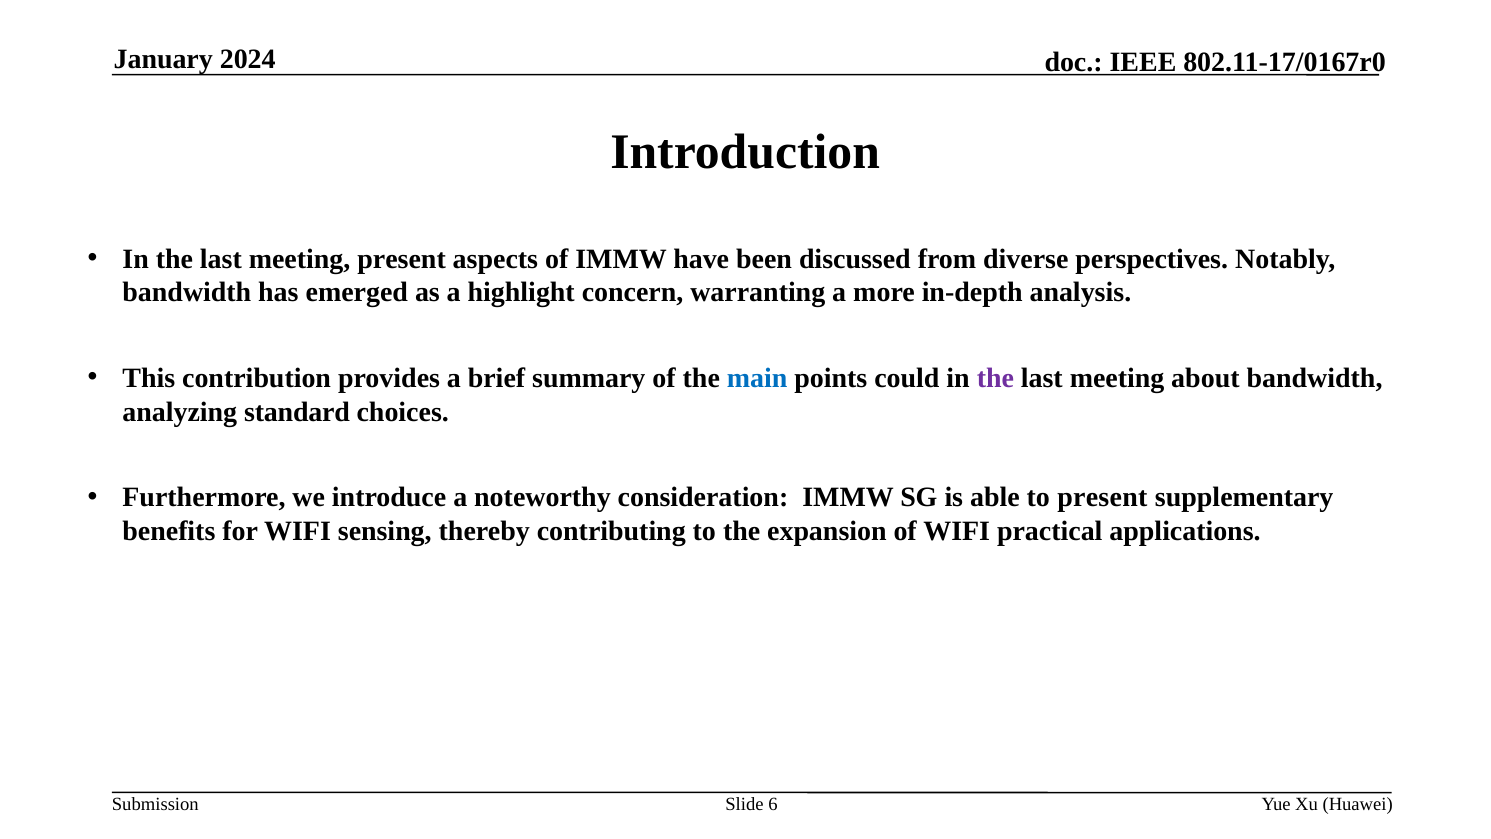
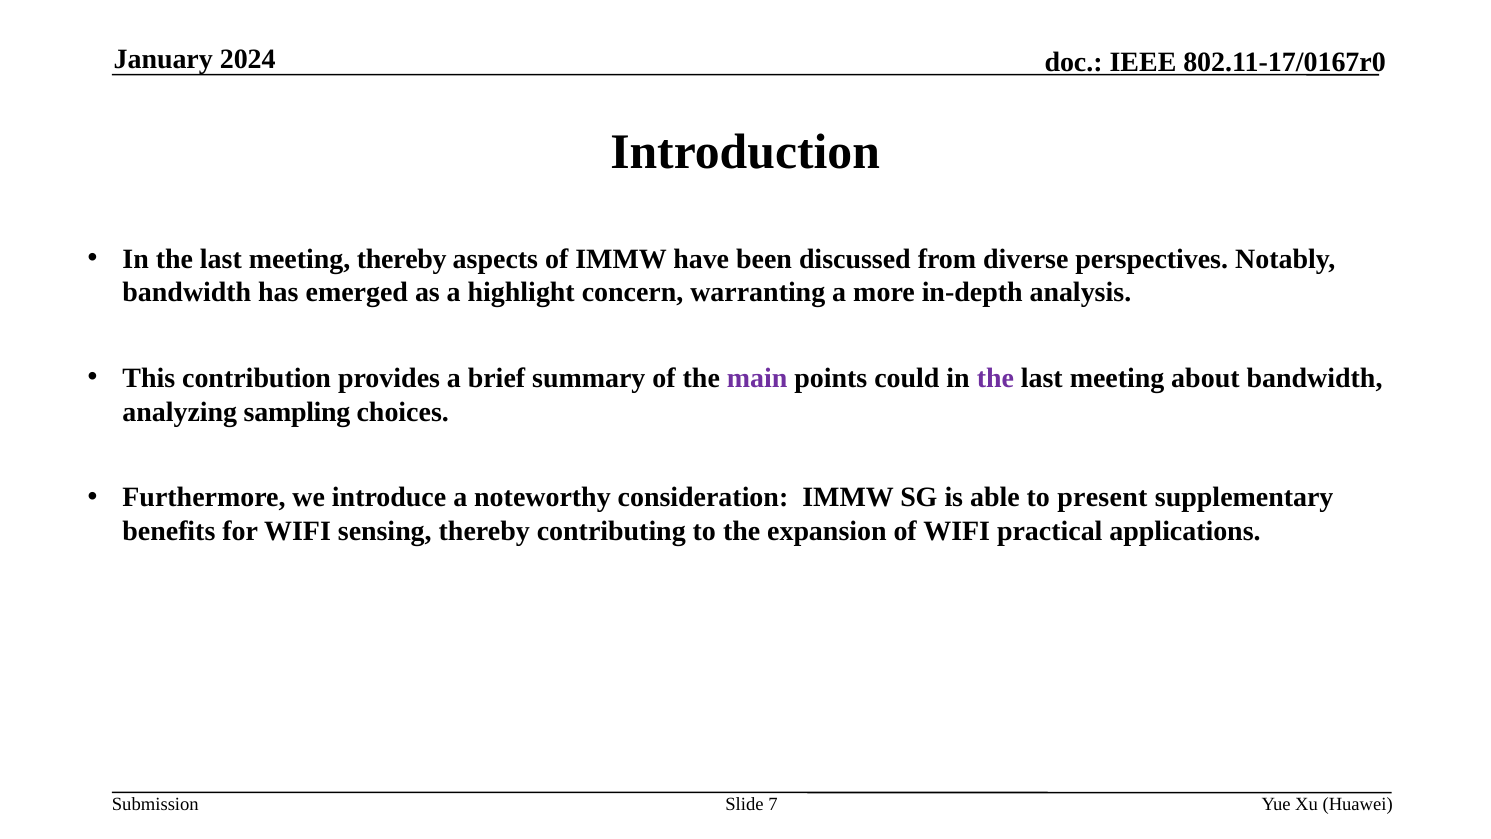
meeting present: present -> thereby (402, 259)
main colour: blue -> purple (757, 378)
standard: standard -> sampling (297, 412)
6: 6 -> 7 (773, 804)
